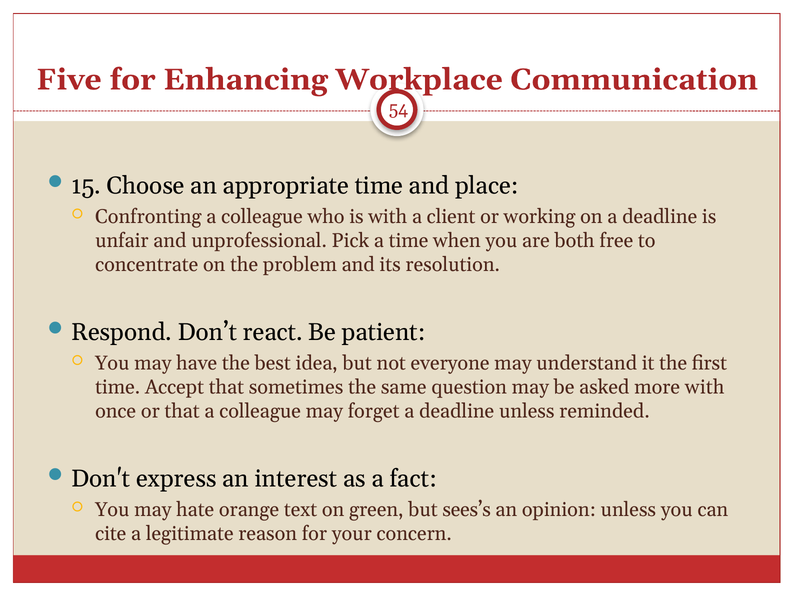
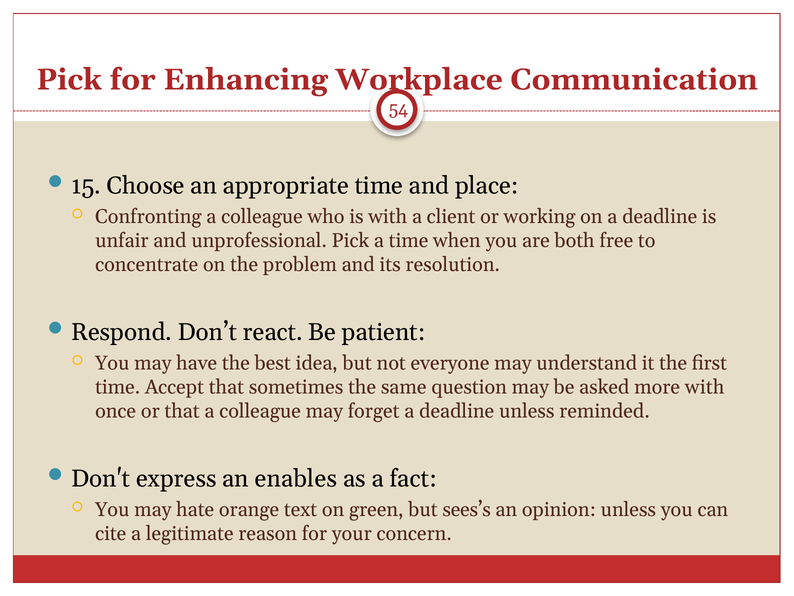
Five: Five -> Pick (69, 80)
interest: interest -> enables (296, 478)
